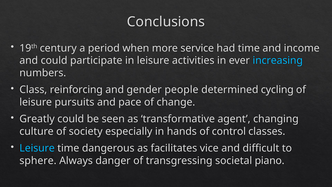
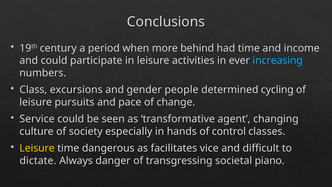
service: service -> behind (197, 48)
reinforcing: reinforcing -> excursions (76, 90)
Greatly: Greatly -> Service (37, 119)
Leisure colour: light blue -> yellow (37, 148)
sphere: sphere -> dictate (38, 161)
